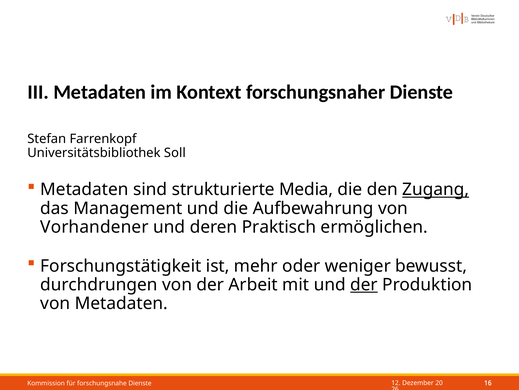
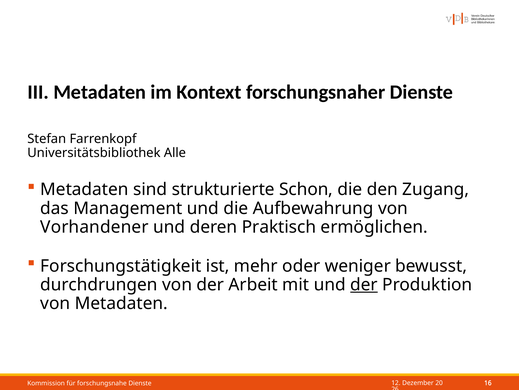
Soll: Soll -> Alle (175, 153)
Media: Media -> Schon (306, 189)
Zugang underline: present -> none (436, 189)
